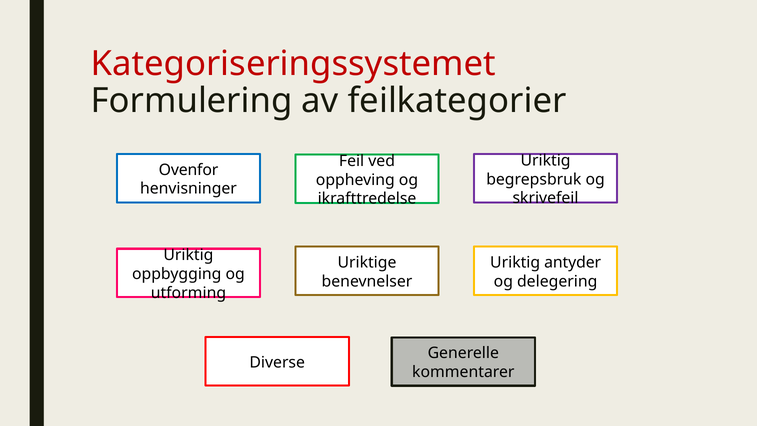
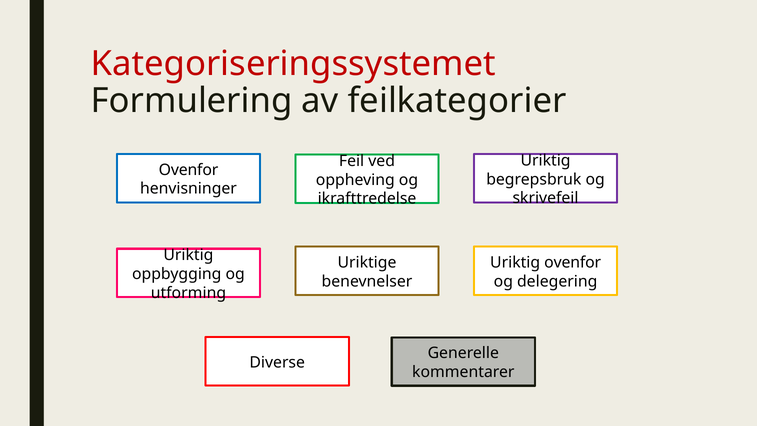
Uriktig antyder: antyder -> ovenfor (573, 262)
